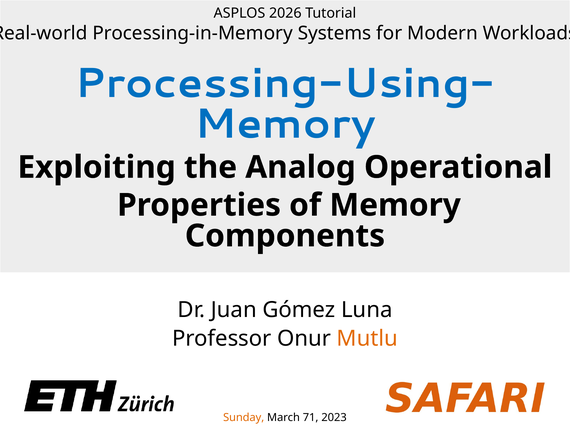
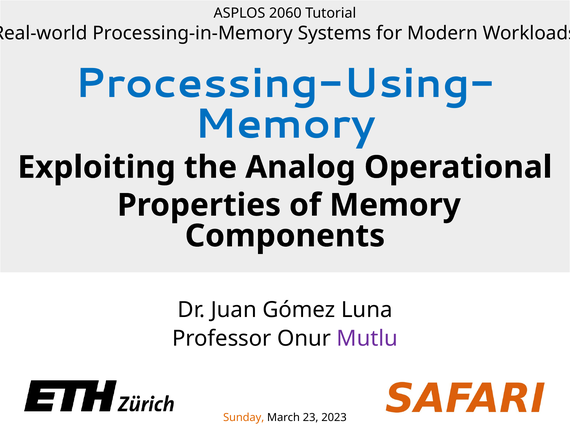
2026: 2026 -> 2060 (285, 13)
Mutlu colour: orange -> purple (367, 339)
71: 71 -> 23 (311, 418)
